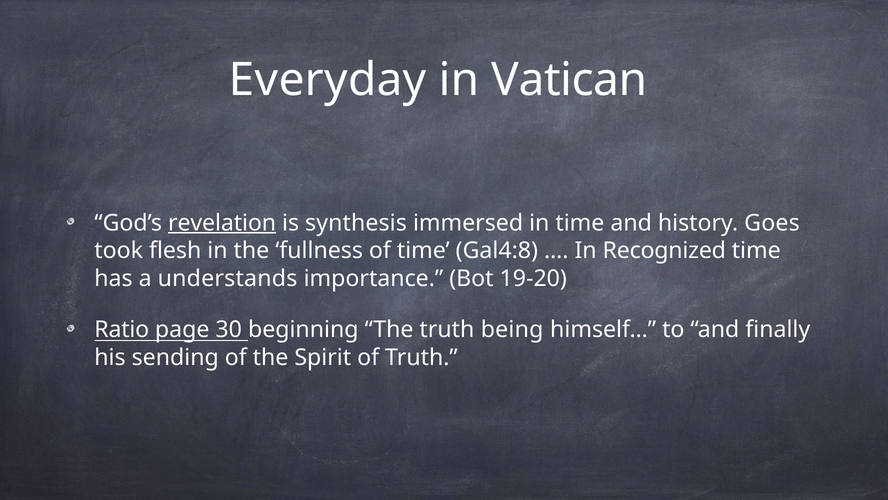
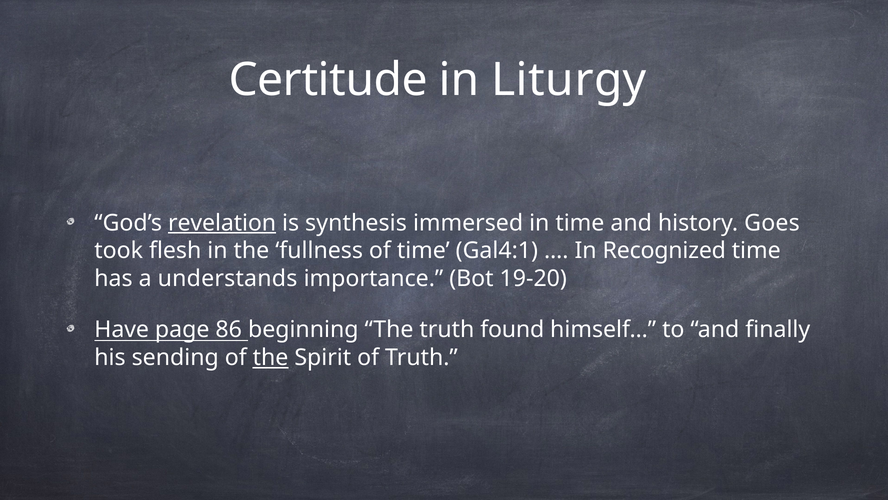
Everyday: Everyday -> Certitude (328, 80)
Vatican: Vatican -> Liturgy (569, 80)
Gal4:8: Gal4:8 -> Gal4:1 (497, 250)
Ratio: Ratio -> Have (122, 330)
30: 30 -> 86 (229, 330)
being: being -> found (512, 330)
the underline: none -> present (271, 357)
